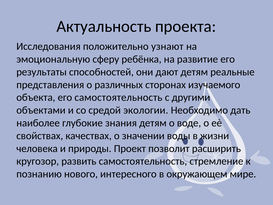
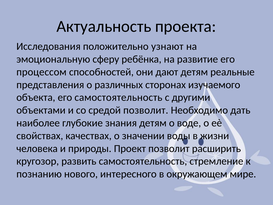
результаты: результаты -> процессом (41, 72)
средой экологии: экологии -> позволит (146, 110)
